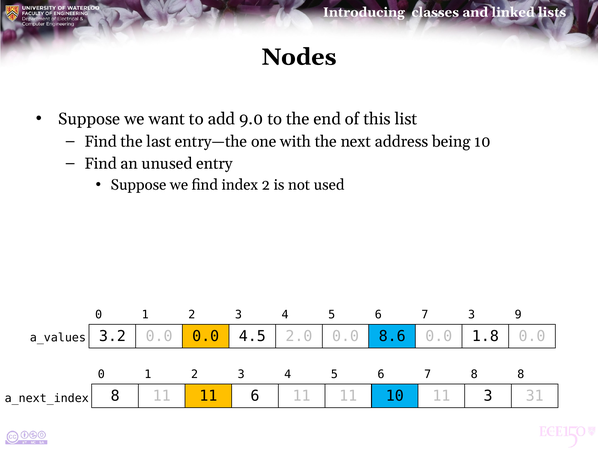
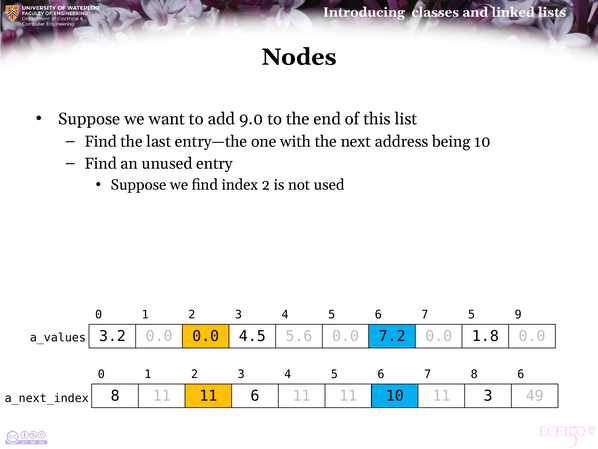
7 3: 3 -> 5 (472, 314)
2.0: 2.0 -> 5.6 (299, 336)
8.6: 8.6 -> 7.2 (392, 336)
7 8 8: 8 -> 6 (521, 374)
31: 31 -> 49 (535, 396)
